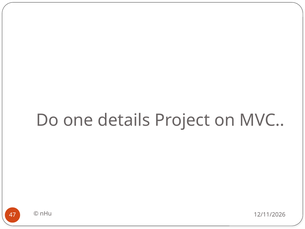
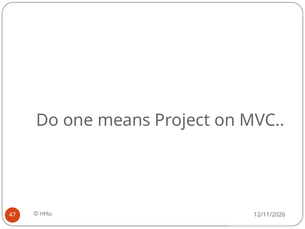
details: details -> means (124, 120)
